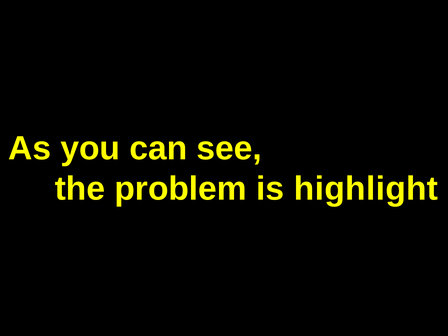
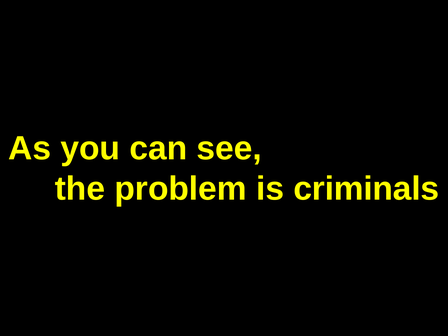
highlight: highlight -> criminals (366, 189)
